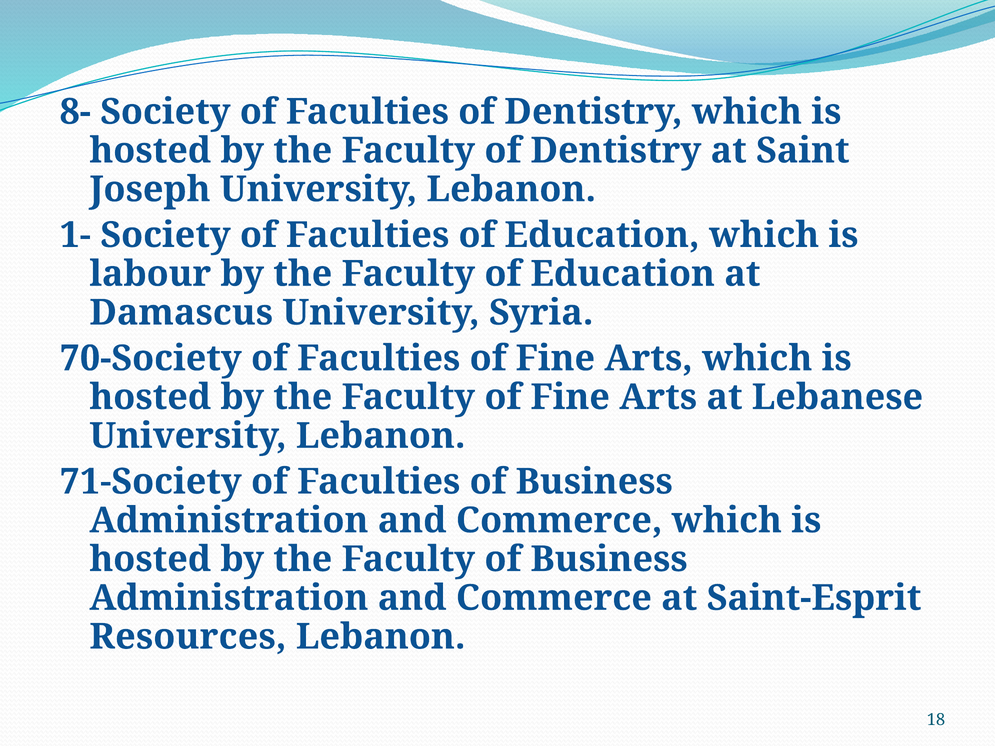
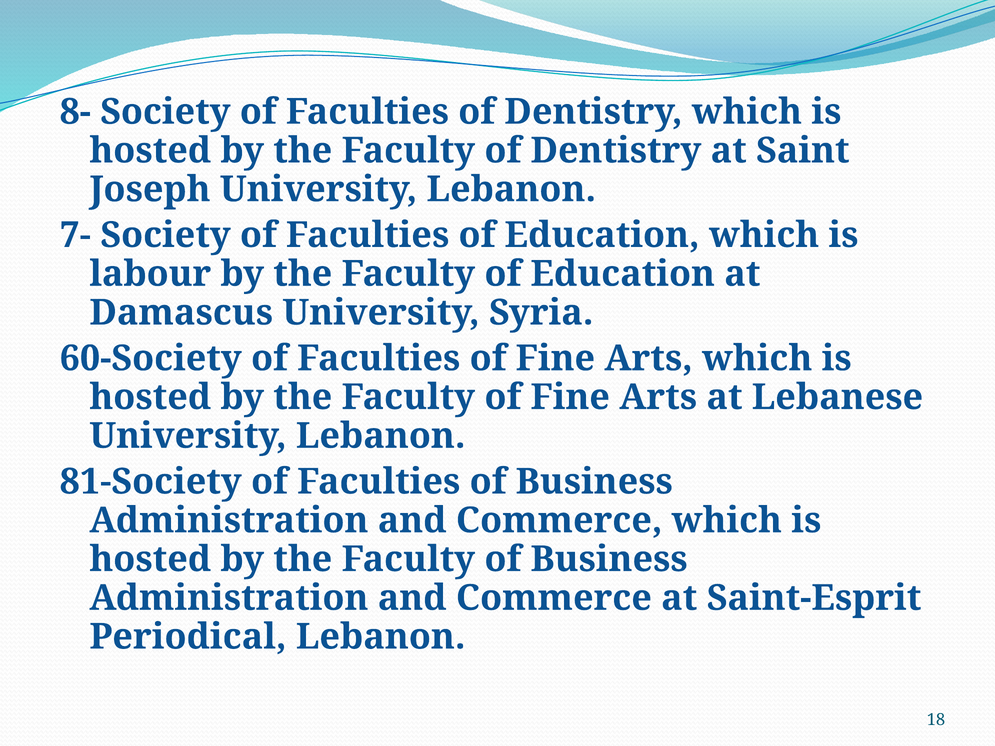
1-: 1- -> 7- (75, 235)
70-Society: 70-Society -> 60-Society (151, 359)
71-Society: 71-Society -> 81-Society (151, 482)
Resources: Resources -> Periodical (188, 637)
